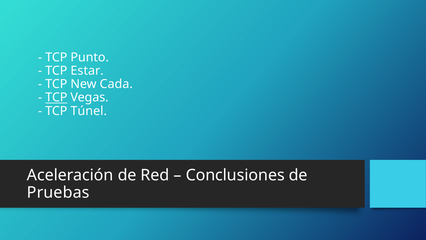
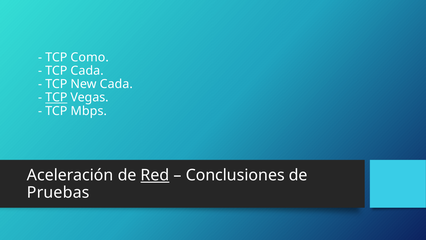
Punto: Punto -> Como (90, 57)
TCP Estar: Estar -> Cada (87, 71)
Túnel: Túnel -> Mbps (89, 111)
Red underline: none -> present (155, 175)
